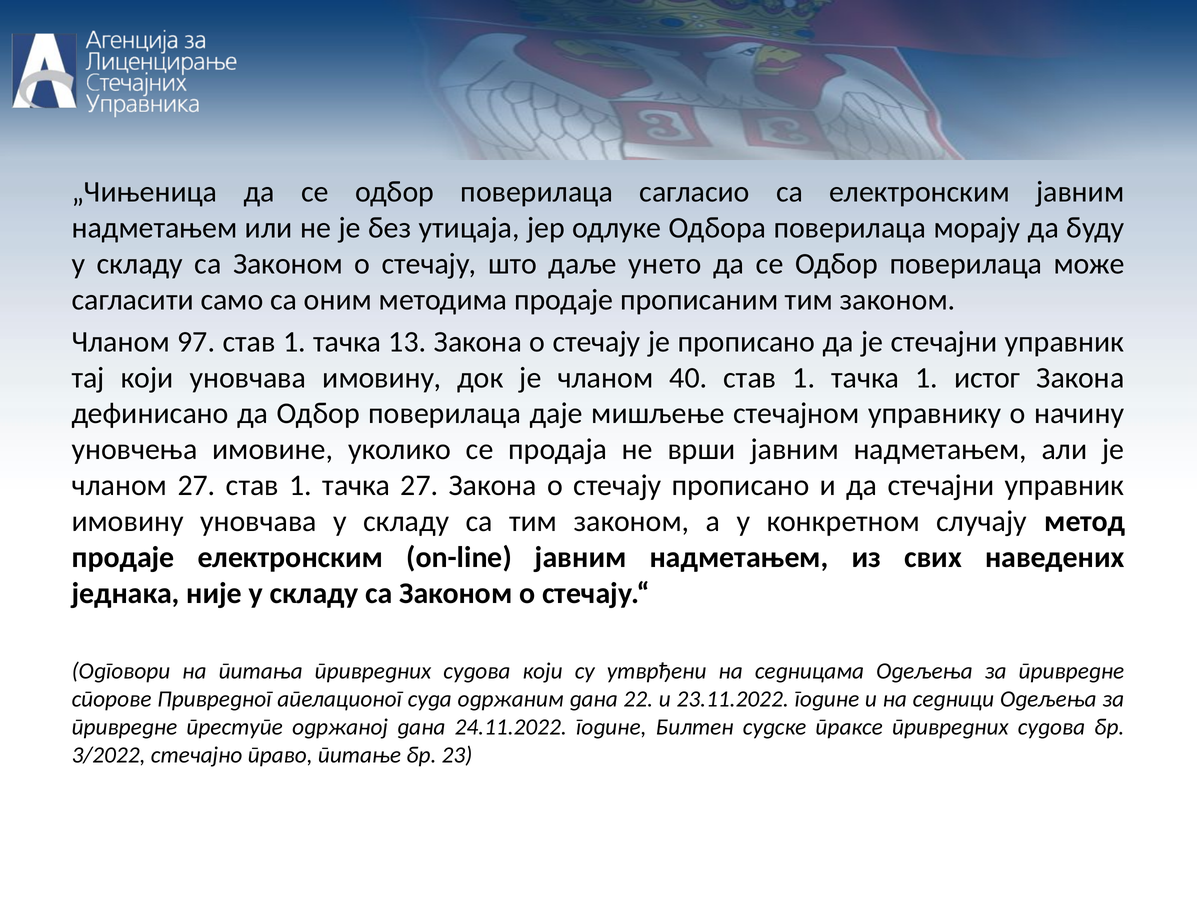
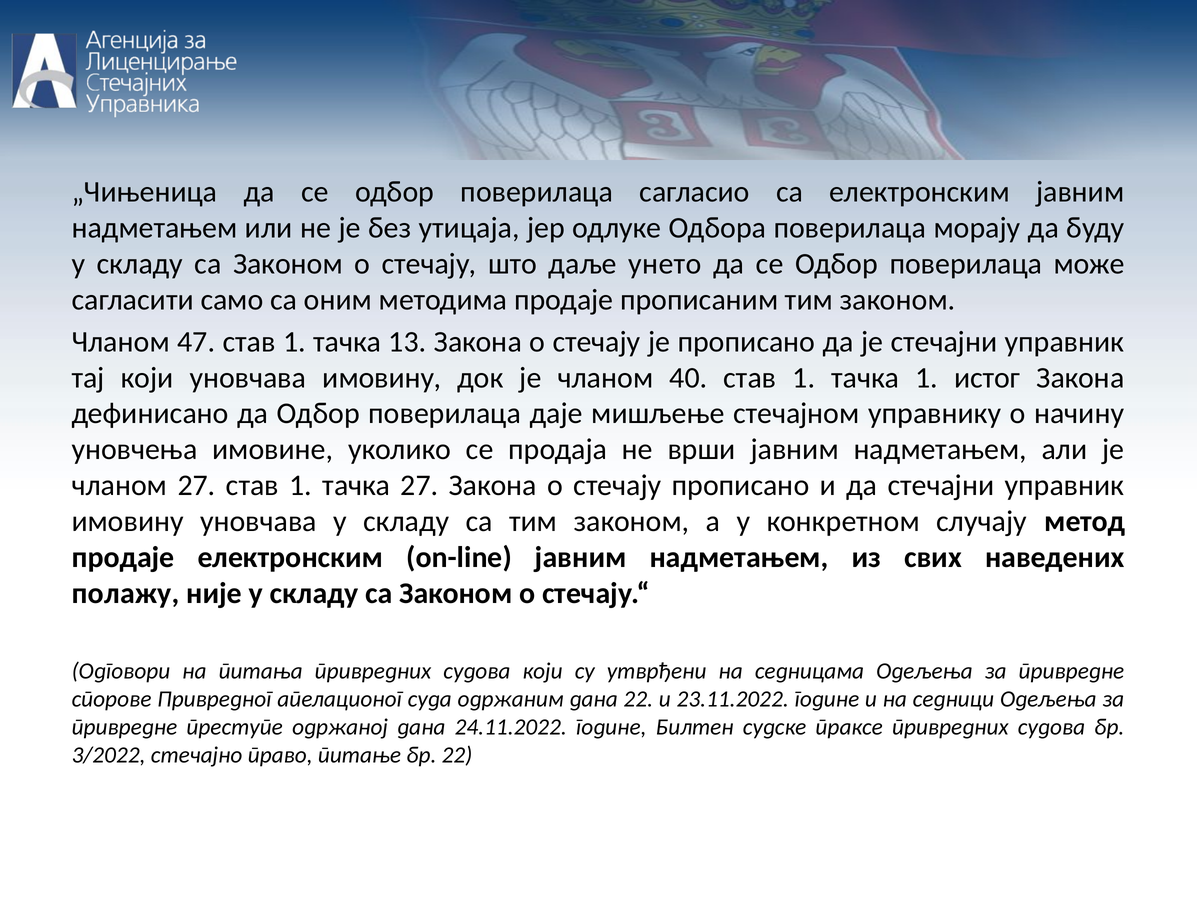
97: 97 -> 47 (196, 342)
једнака: једнака -> полажу (126, 593)
бр 23: 23 -> 22 (457, 755)
